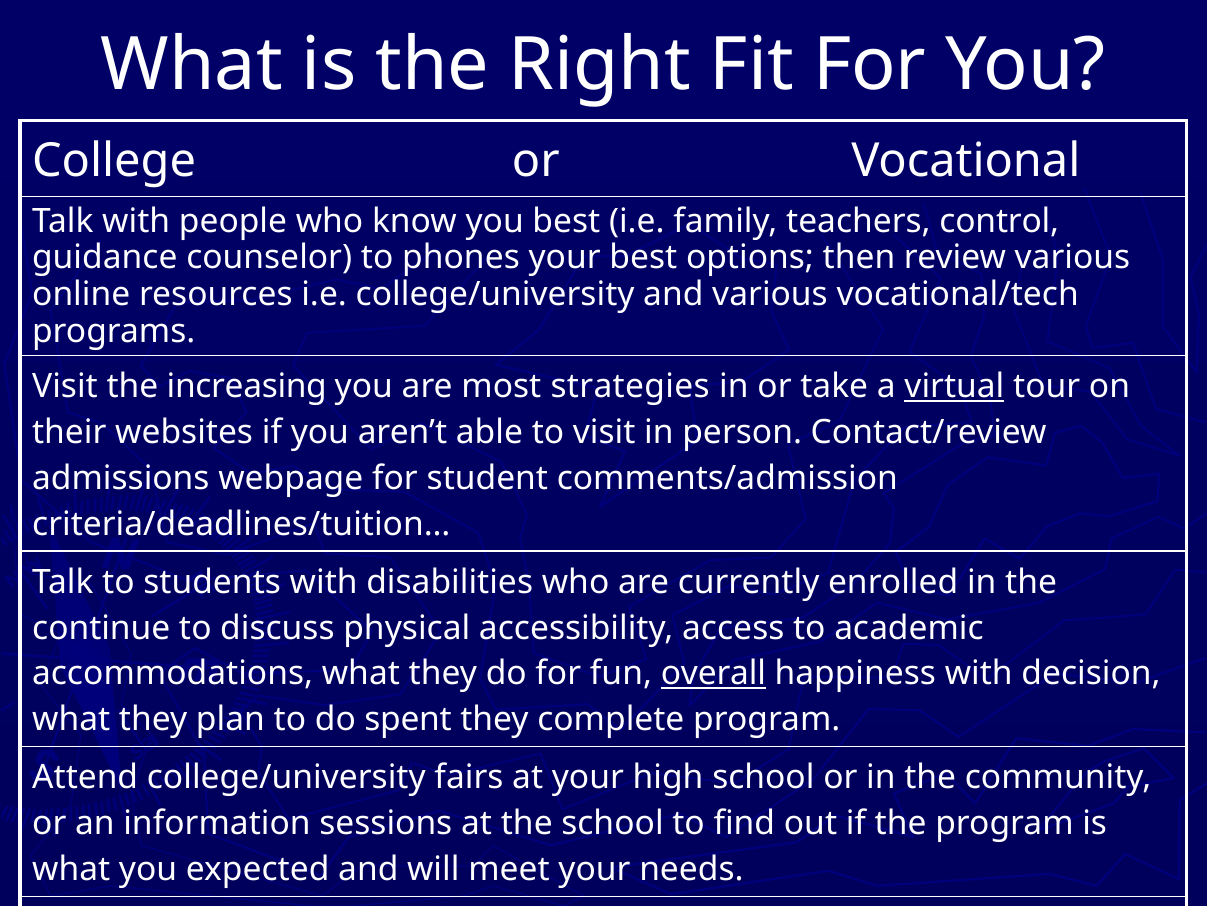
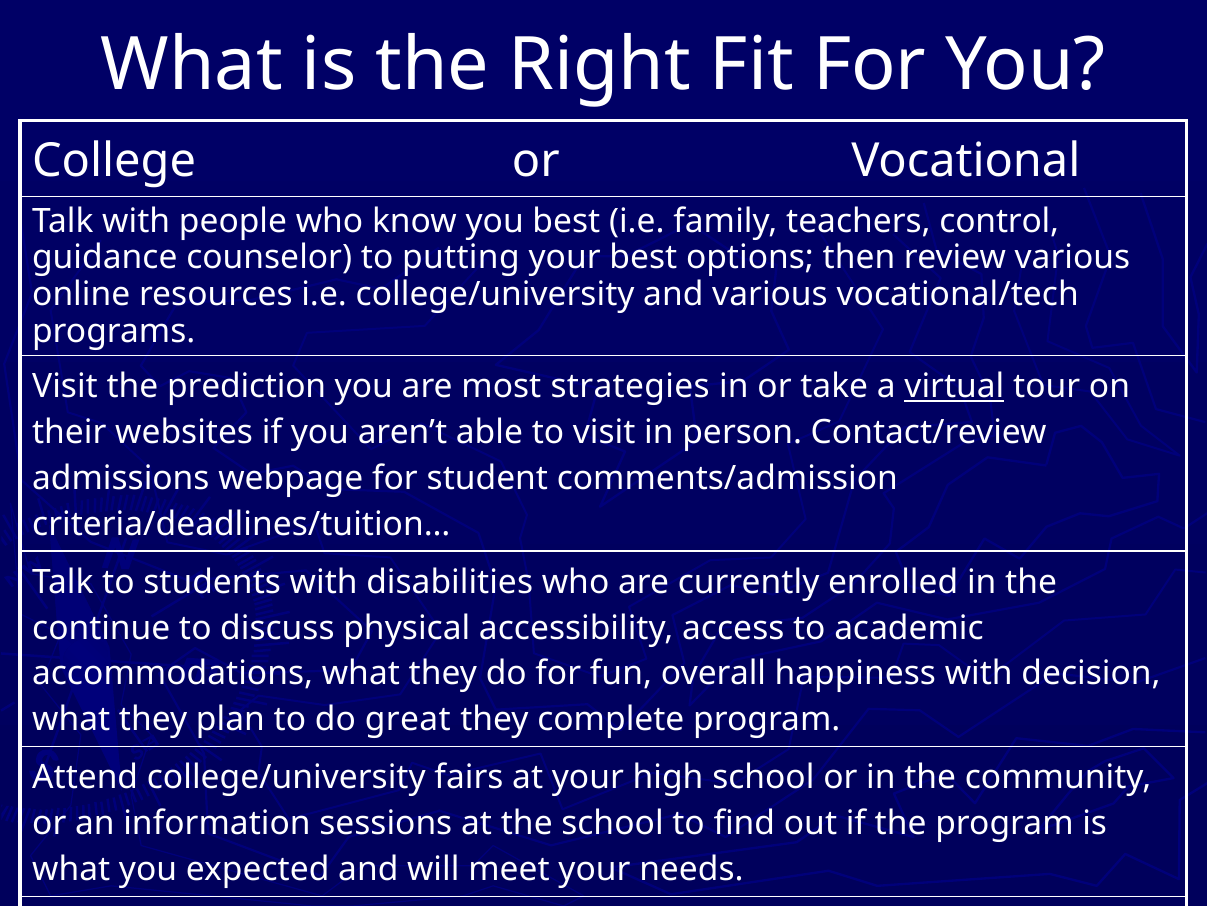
phones: phones -> putting (461, 257)
increasing: increasing -> prediction (247, 386)
overall underline: present -> none (713, 673)
spent: spent -> great (408, 719)
